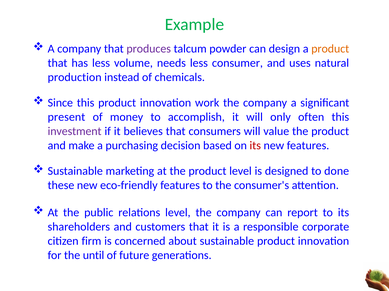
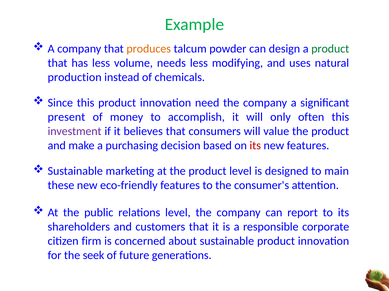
produces colour: purple -> orange (149, 49)
product colour: orange -> green (330, 49)
consumer: consumer -> modifying (237, 63)
work: work -> need (207, 103)
done: done -> main (337, 172)
until: until -> seek (94, 256)
